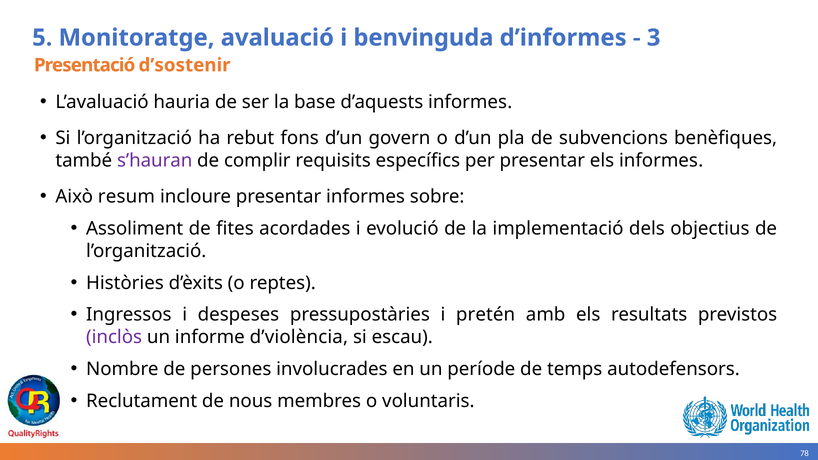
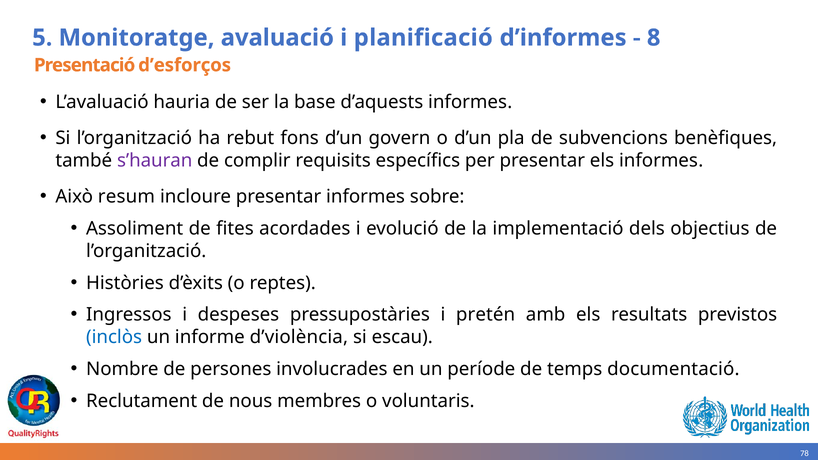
benvinguda: benvinguda -> planificació (423, 38)
3: 3 -> 8 (654, 38)
d’sostenir: d’sostenir -> d’esforços (185, 65)
inclòs colour: purple -> blue (114, 337)
autodefensors: autodefensors -> documentació (673, 369)
